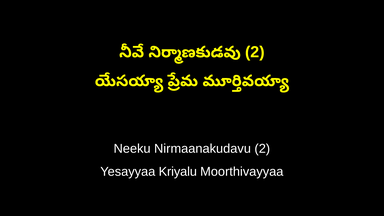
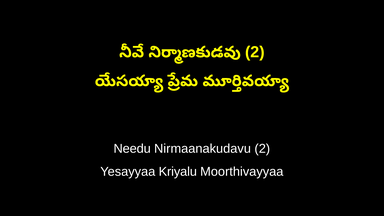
Neeku: Neeku -> Needu (132, 149)
